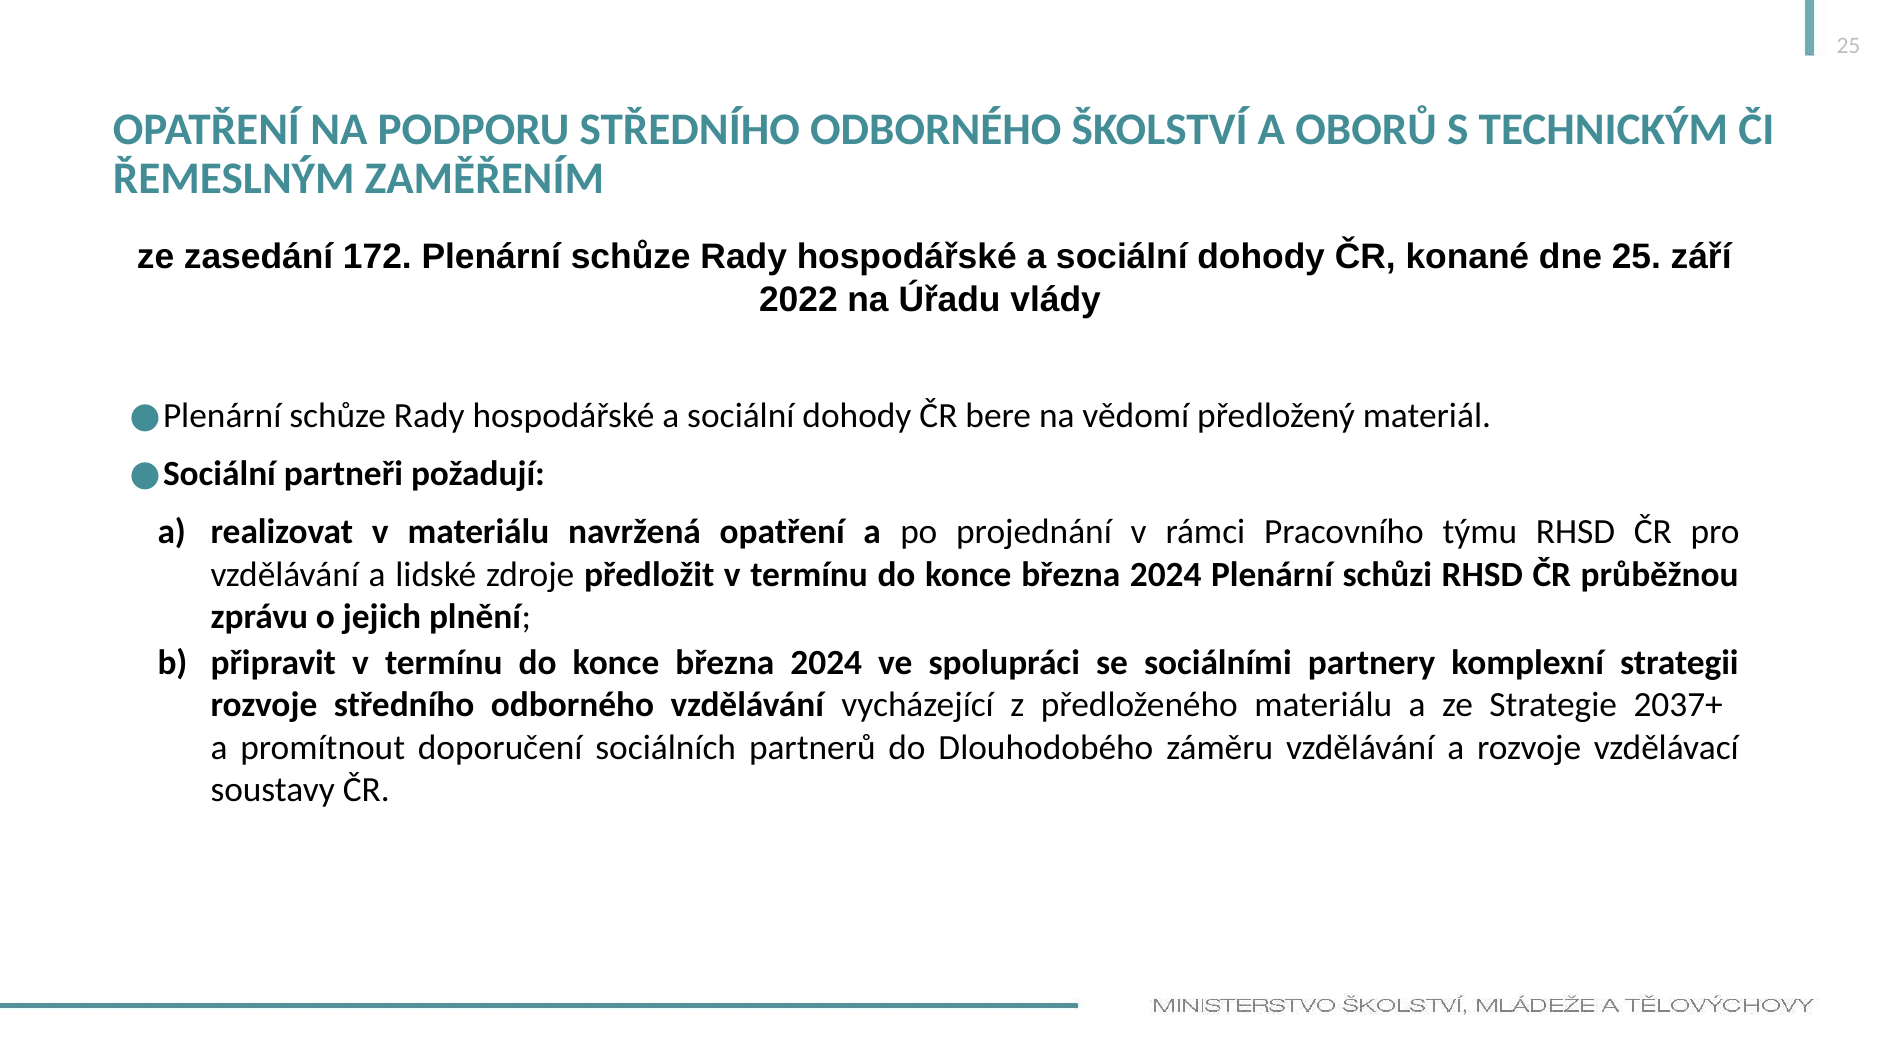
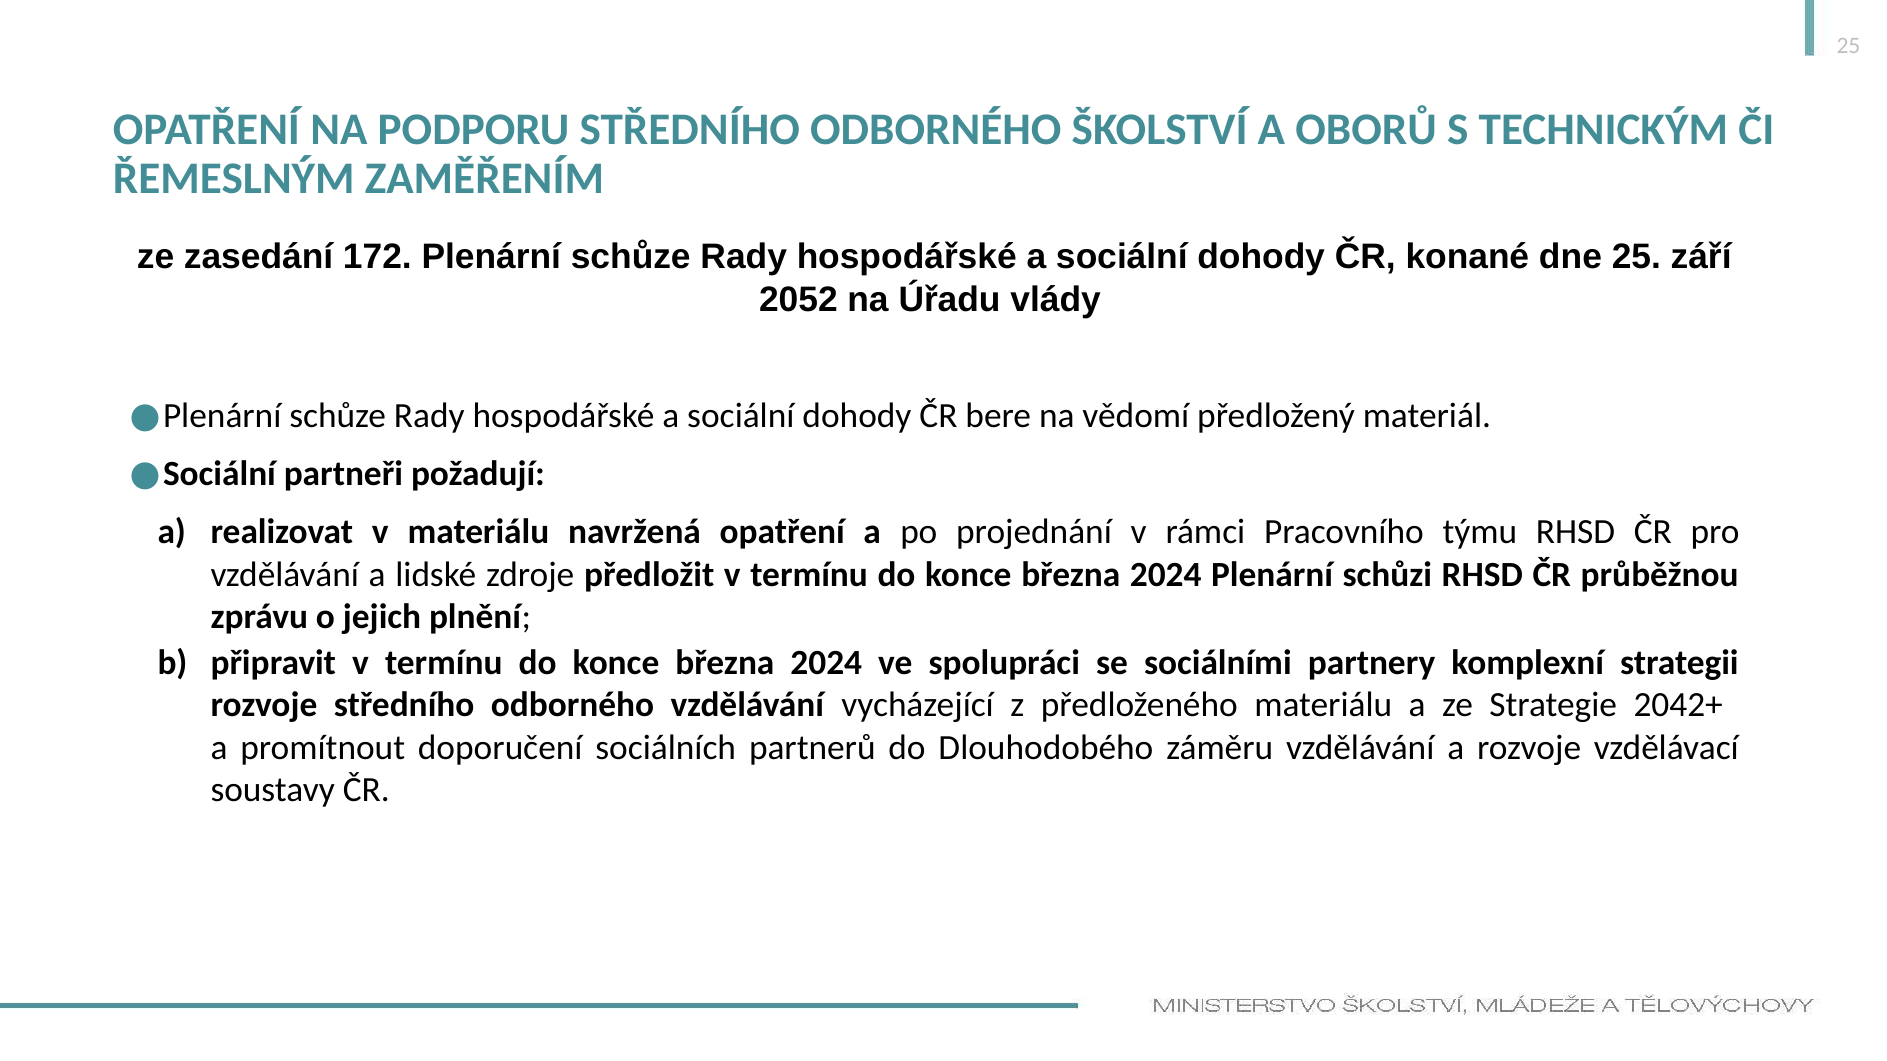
2022: 2022 -> 2052 (798, 300)
2037+: 2037+ -> 2042+ (1678, 705)
